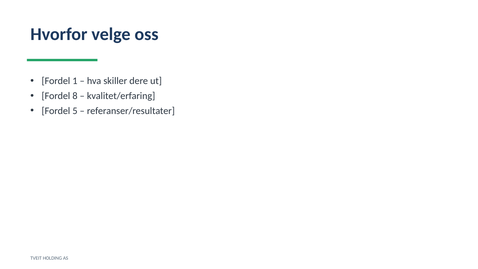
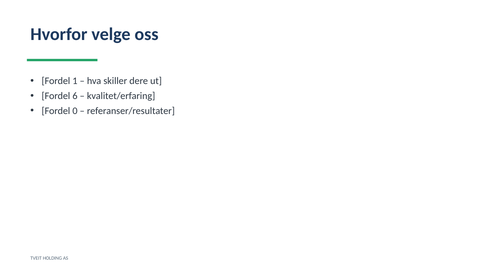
8: 8 -> 6 (75, 96)
5: 5 -> 0 (75, 111)
